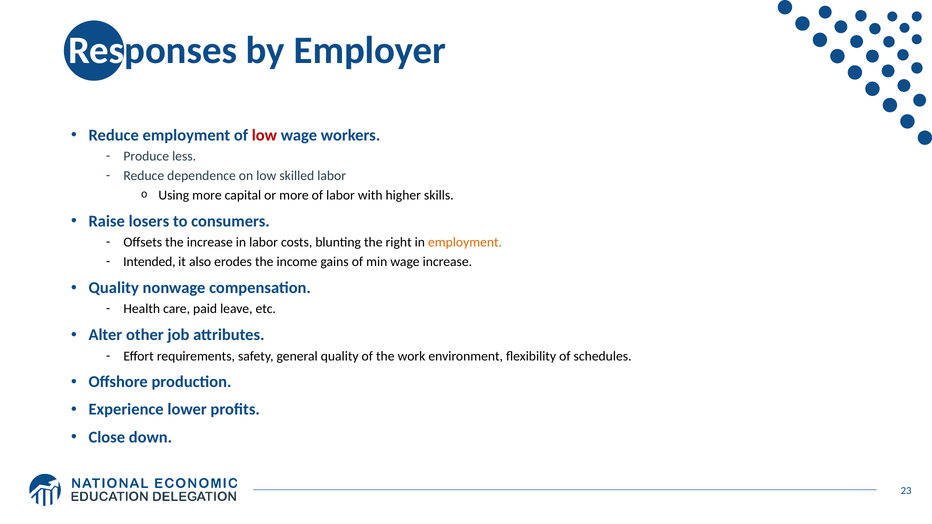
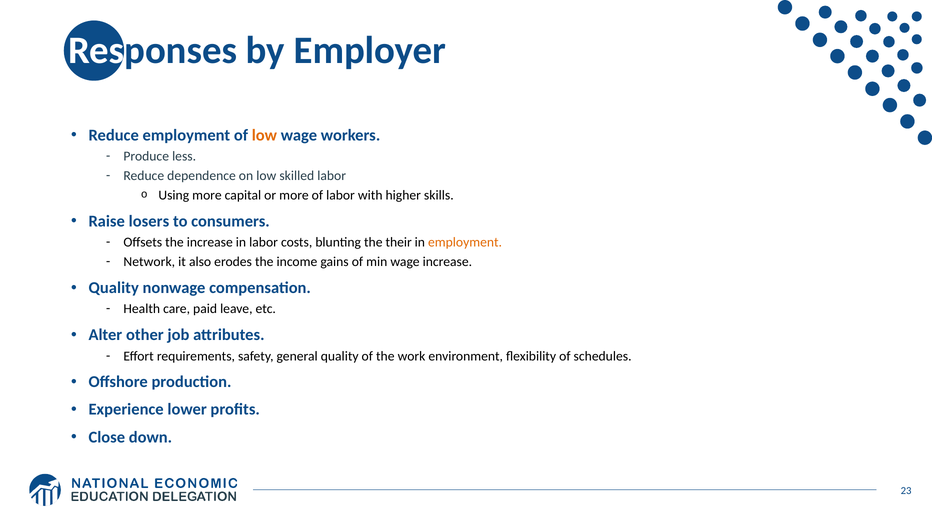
low colour: red -> orange (264, 135)
right: right -> their (399, 243)
Intended: Intended -> Network (149, 262)
